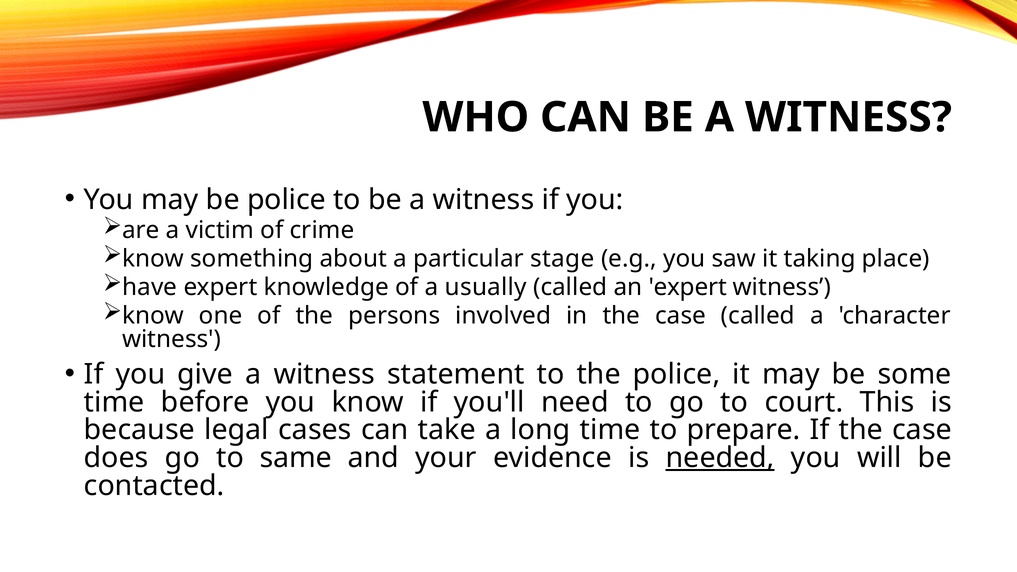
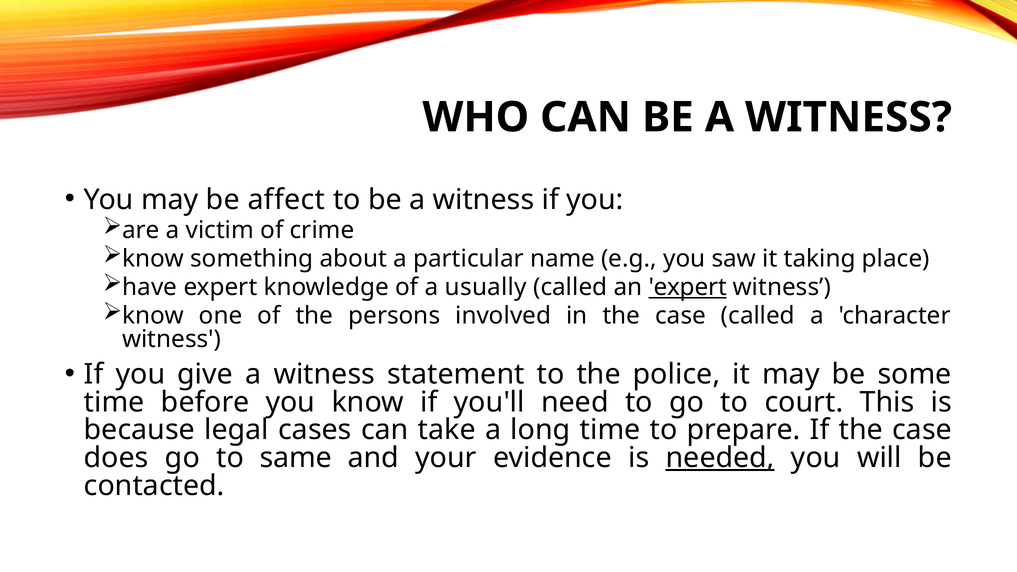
be police: police -> affect (286, 200)
stage: stage -> name (563, 259)
expert underline: none -> present (688, 287)
